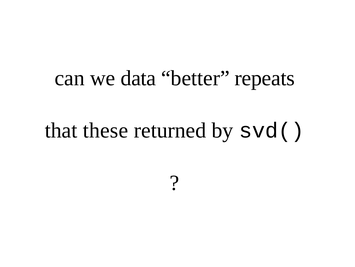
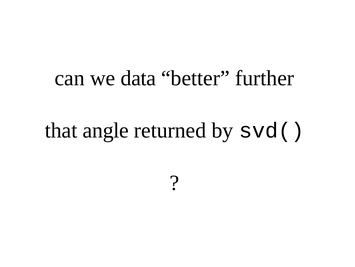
repeats: repeats -> further (265, 78)
these: these -> angle (106, 130)
